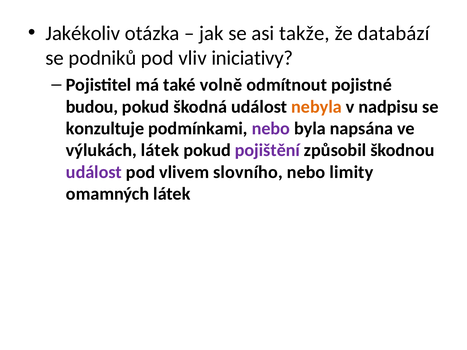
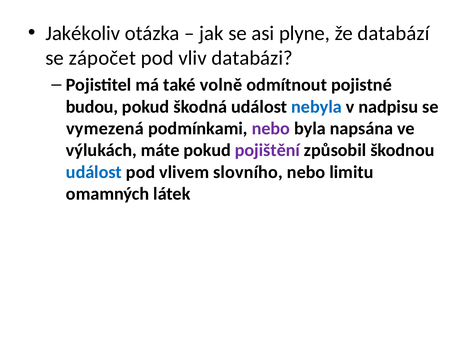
takže: takže -> plyne (305, 33)
podniků: podniků -> zápočet (102, 58)
iniciativy: iniciativy -> databázi (252, 58)
nebyla colour: orange -> blue (316, 107)
konzultuje: konzultuje -> vymezená (105, 129)
výlukách látek: látek -> máte (160, 150)
událost colour: purple -> blue (94, 172)
limity: limity -> limitu (352, 172)
